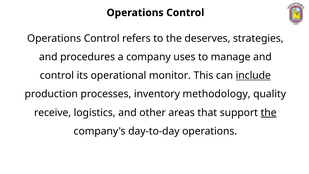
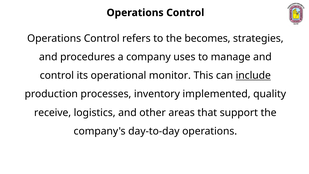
deserves: deserves -> becomes (207, 38)
methodology: methodology -> implemented (217, 94)
the underline: present -> none (269, 113)
